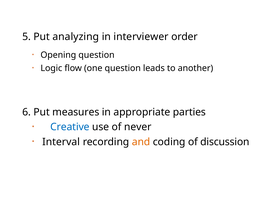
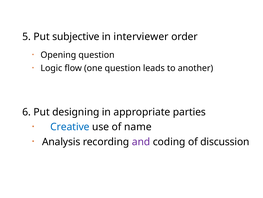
analyzing: analyzing -> subjective (76, 37)
measures: measures -> designing (76, 112)
never: never -> name (138, 127)
Interval: Interval -> Analysis (61, 141)
and colour: orange -> purple (141, 141)
